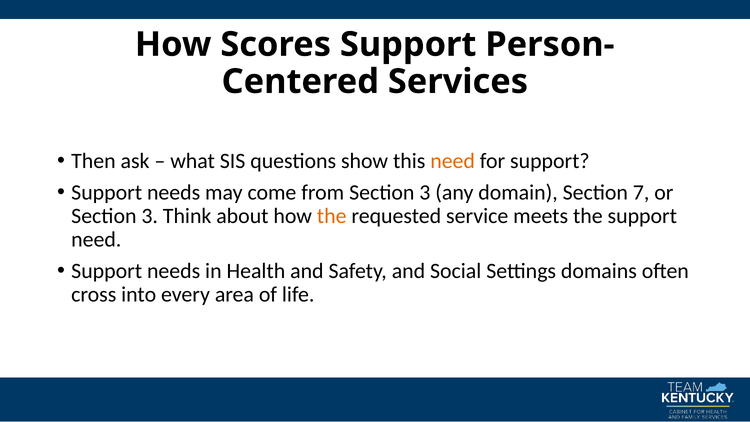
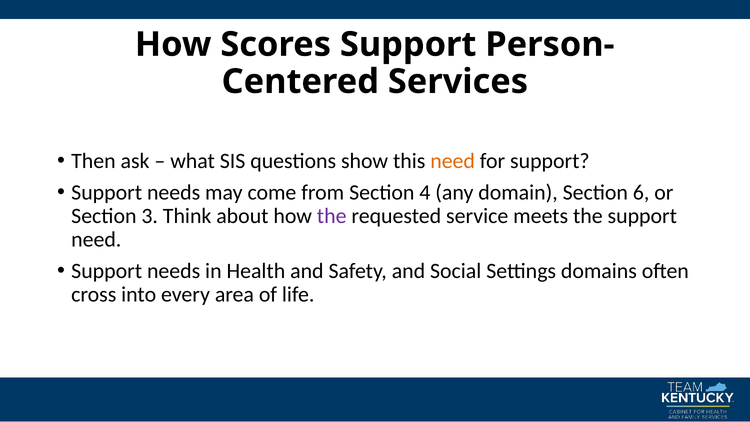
from Section 3: 3 -> 4 (425, 192)
7: 7 -> 6 (641, 192)
the colour: orange -> purple (332, 216)
